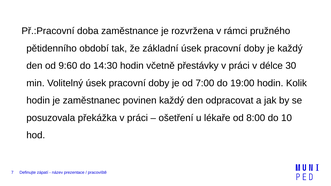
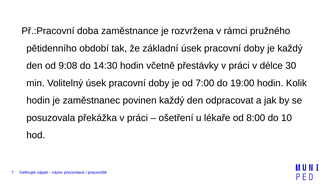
9:60: 9:60 -> 9:08 (68, 66)
